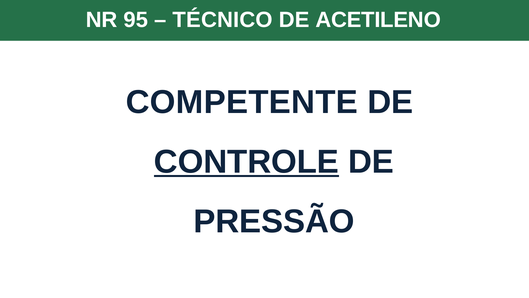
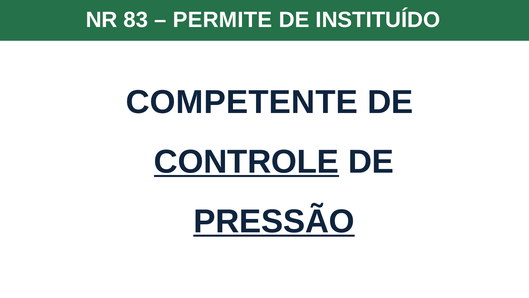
95: 95 -> 83 (136, 20)
TÉCNICO: TÉCNICO -> PERMITE (223, 20)
ACETILENO: ACETILENO -> INSTITUÍDO (378, 20)
PRESSÃO underline: none -> present (274, 221)
